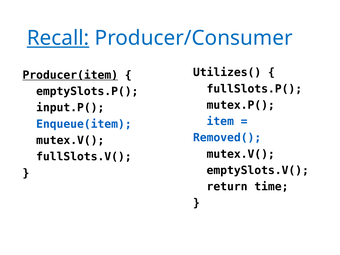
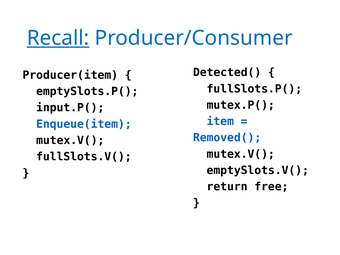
Utilizes(: Utilizes( -> Detected( (227, 72)
Producer(item underline: present -> none (70, 75)
time: time -> free (271, 187)
